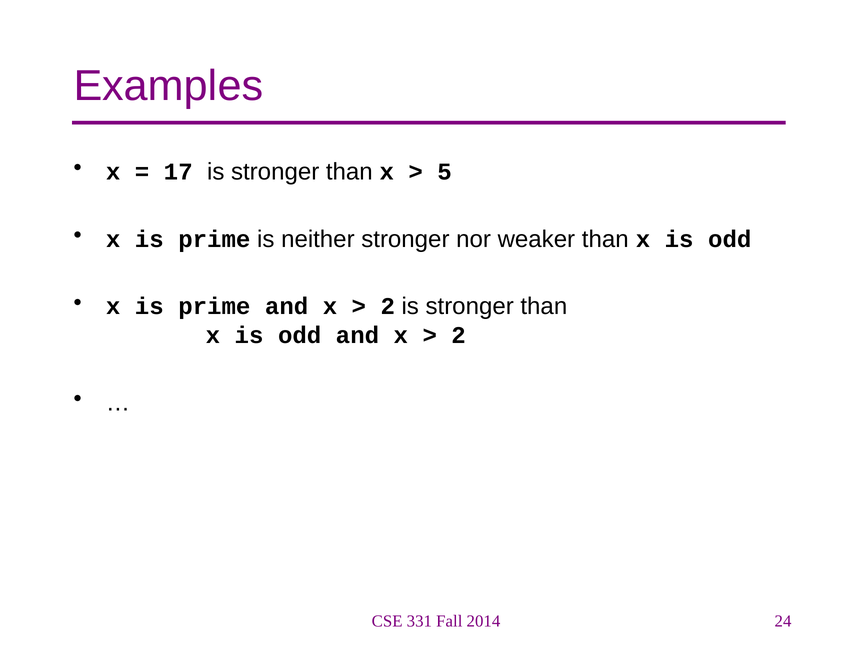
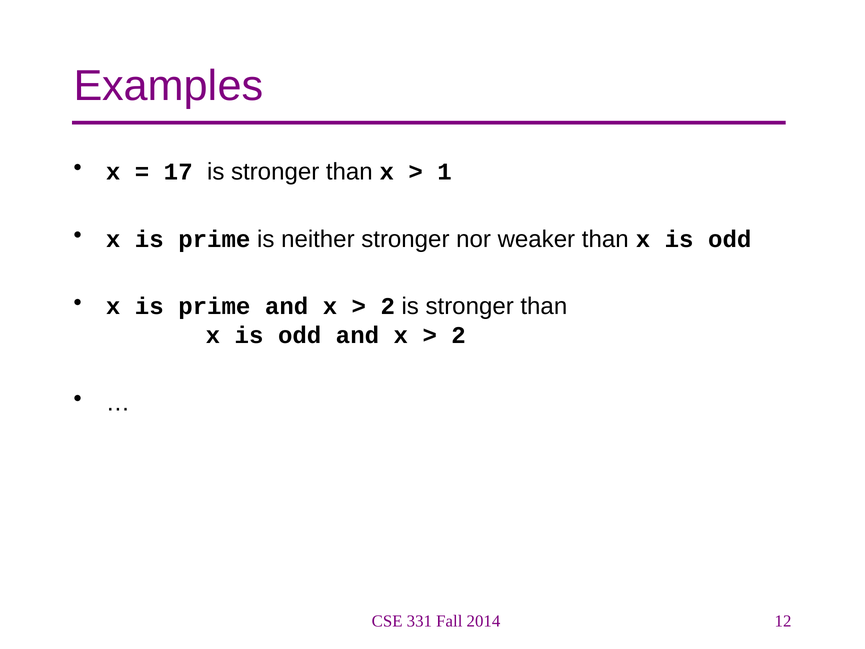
5: 5 -> 1 (445, 172)
24: 24 -> 12 (783, 621)
